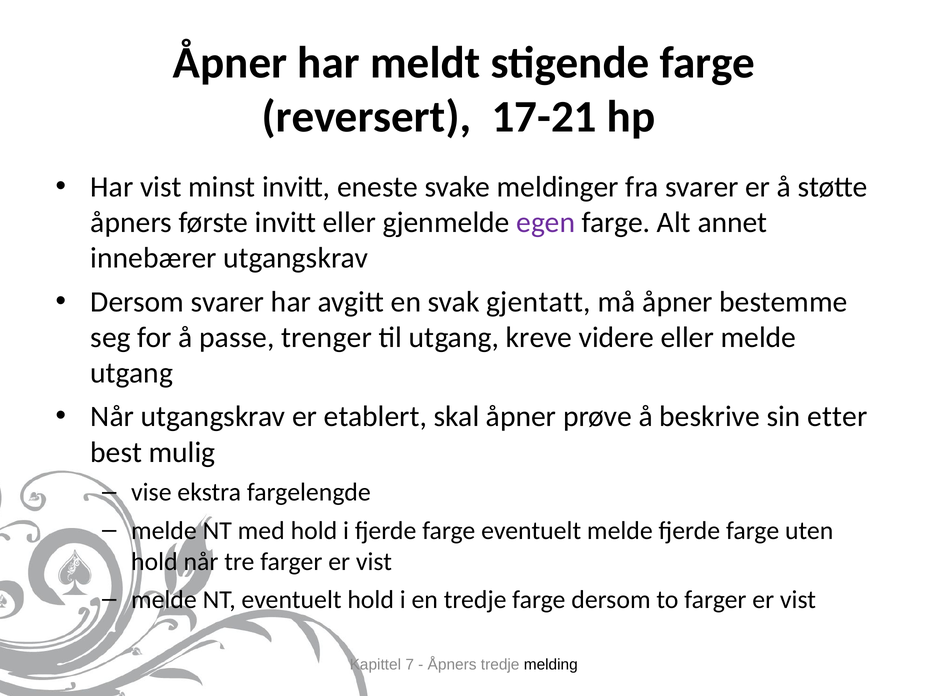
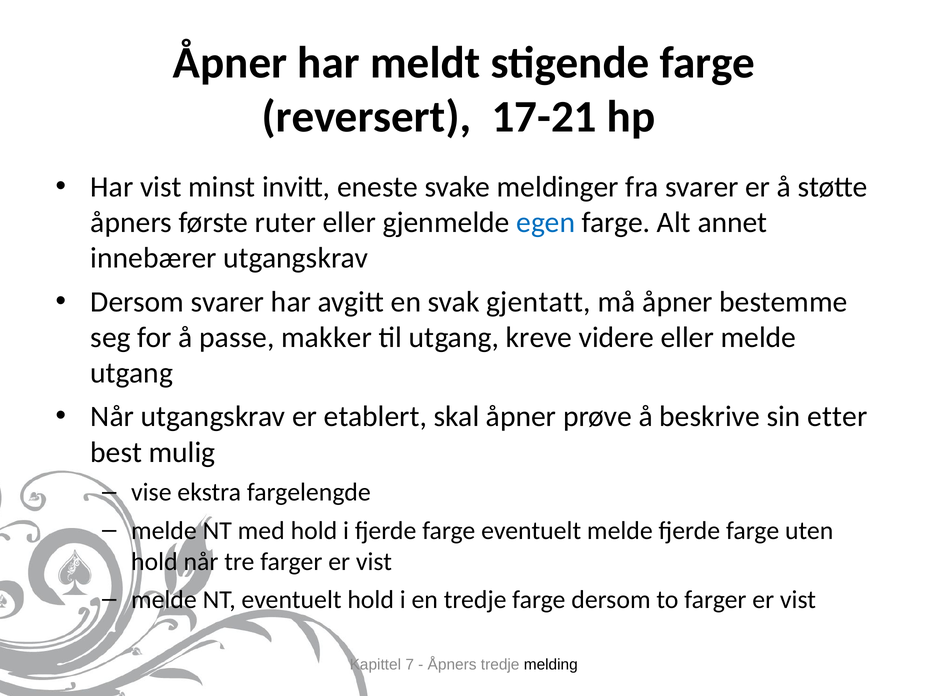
første invitt: invitt -> ruter (285, 222)
egen colour: purple -> blue (546, 222)
trenger: trenger -> makker (327, 337)
